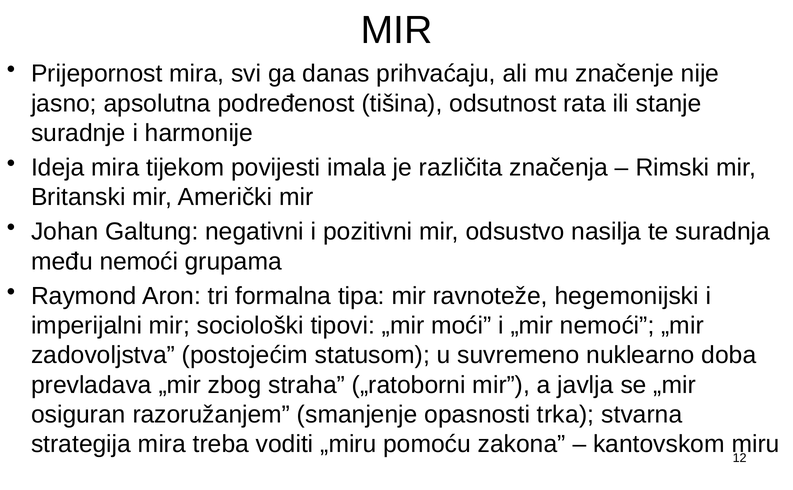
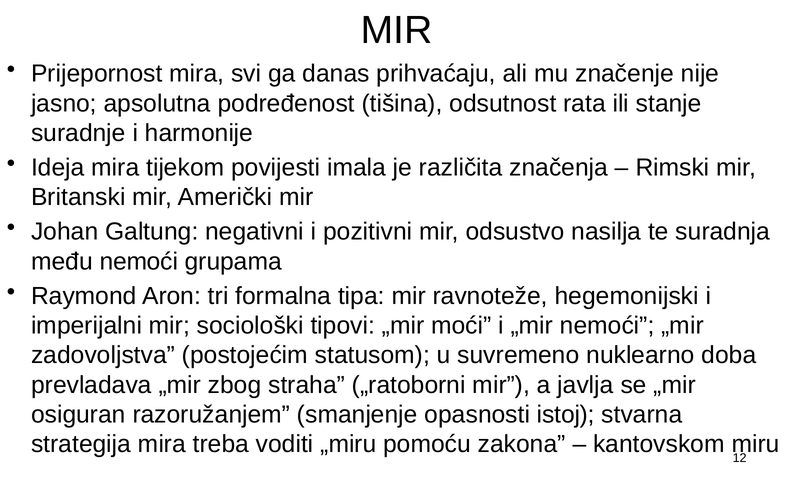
trka: trka -> istoj (566, 414)
